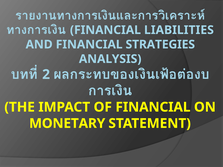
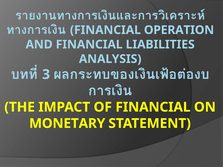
LIABILITIES: LIABILITIES -> OPERATION (179, 30)
STRATEGIES: STRATEGIES -> LIABILITIES (160, 45)
2: 2 -> 3 (46, 75)
